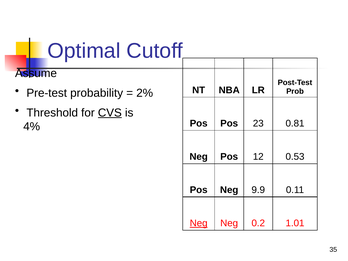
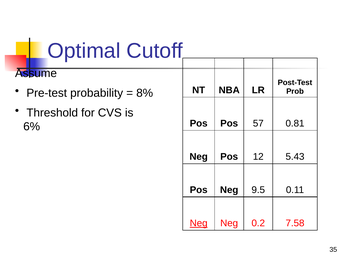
2%: 2% -> 8% (145, 93)
CVS underline: present -> none (110, 113)
23: 23 -> 57 (258, 123)
4%: 4% -> 6% (32, 127)
0.53: 0.53 -> 5.43 (295, 157)
9.9: 9.9 -> 9.5 (258, 190)
1.01: 1.01 -> 7.58 (295, 223)
